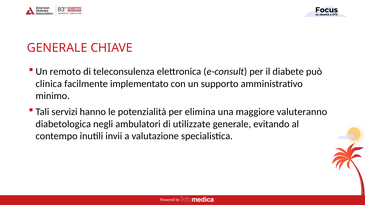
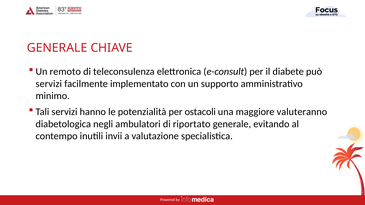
clinica: clinica -> servizi (49, 84)
elimina: elimina -> ostacoli (200, 112)
utilizzate: utilizzate -> riportato (192, 124)
